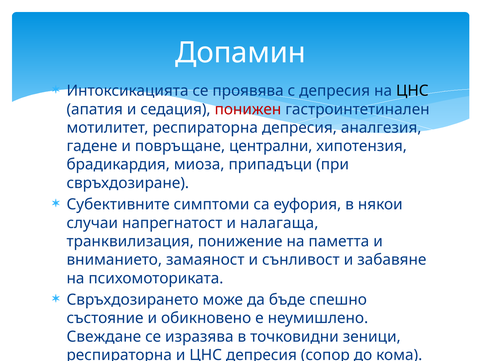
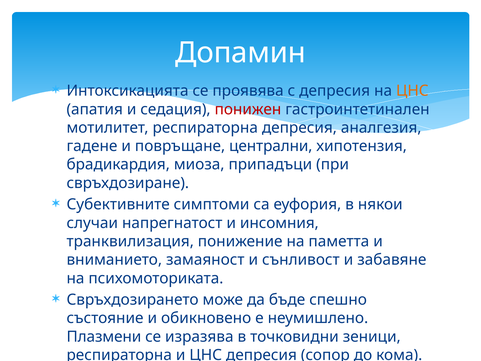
ЦНС colour: black -> orange (412, 91)
налагаща: налагаща -> инсомния (279, 223)
Свеждане: Свеждане -> Плазмени (104, 336)
